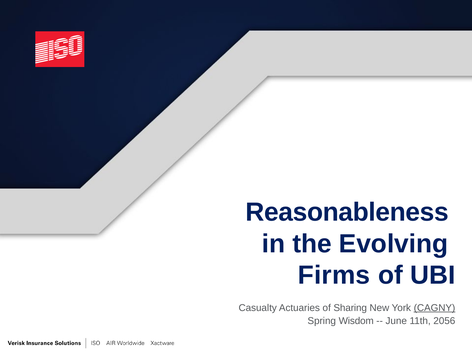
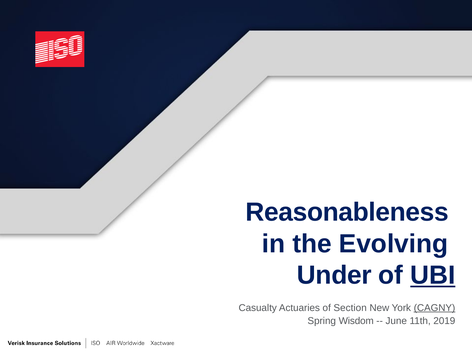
Firms: Firms -> Under (334, 275)
UBI underline: none -> present (433, 275)
Sharing: Sharing -> Section (350, 308)
2056: 2056 -> 2019 (444, 321)
